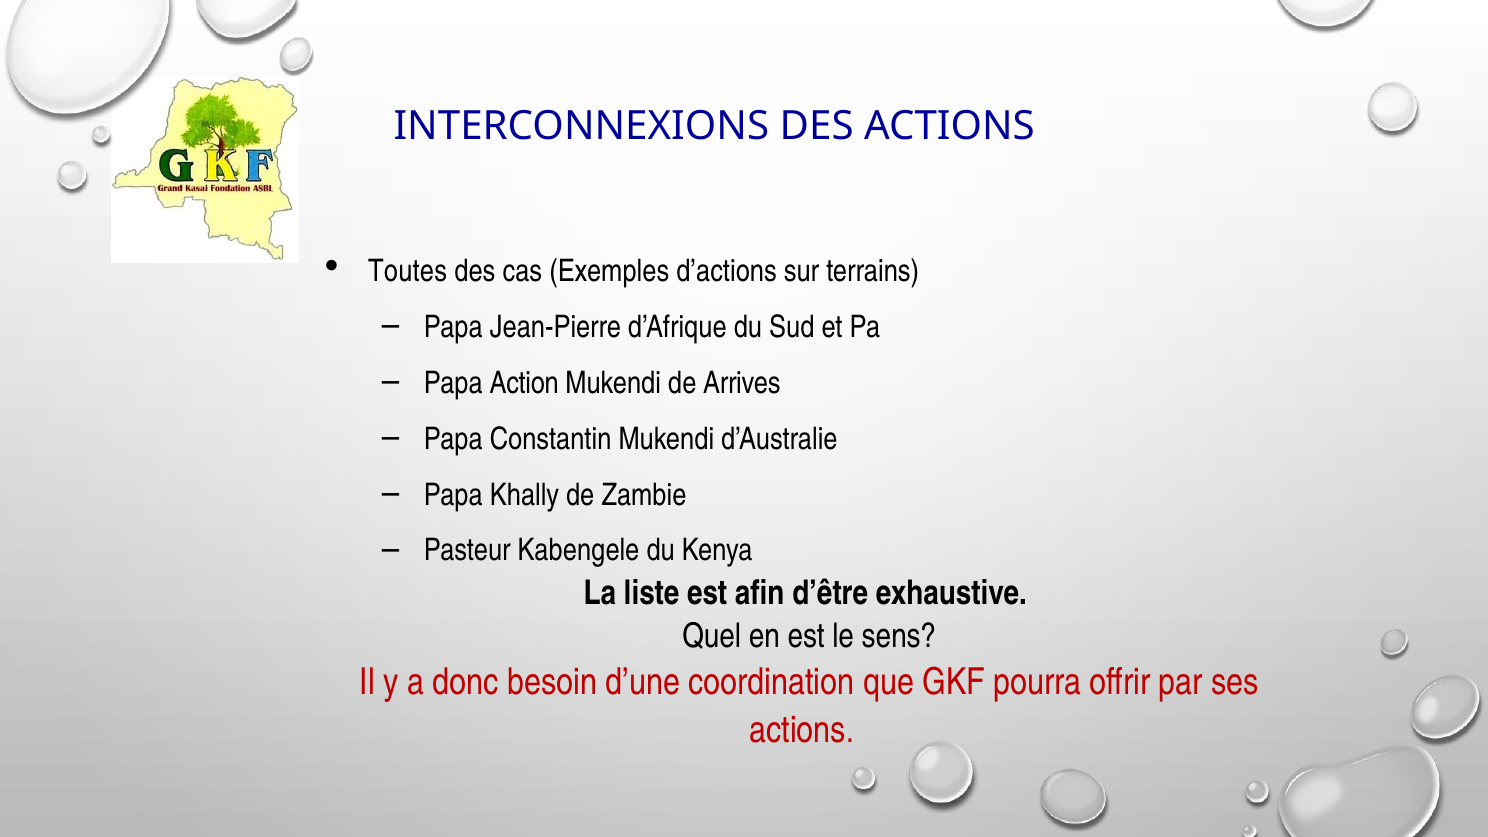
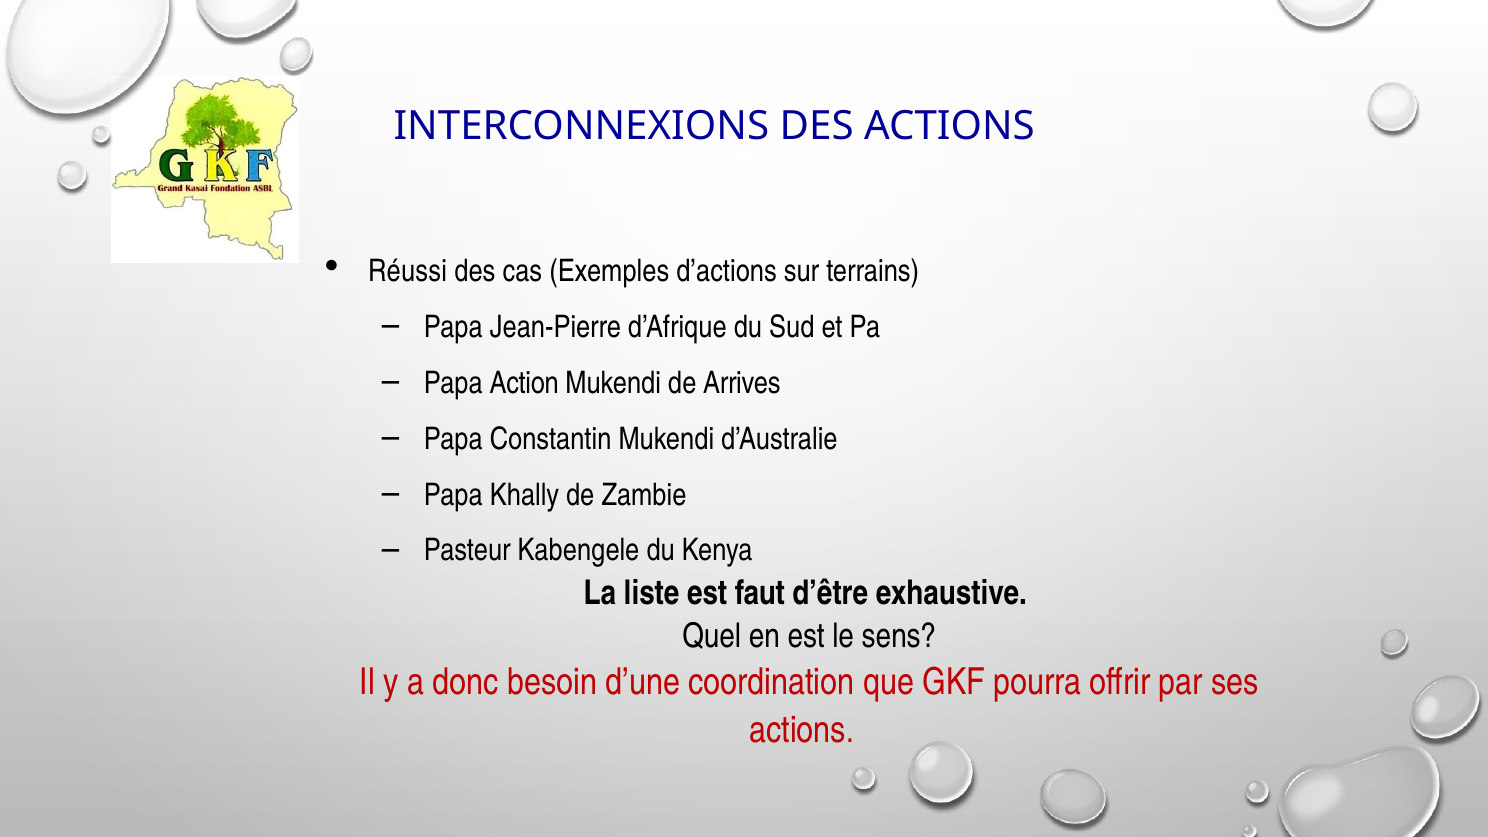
Toutes: Toutes -> Réussi (408, 272)
afin: afin -> faut (760, 593)
